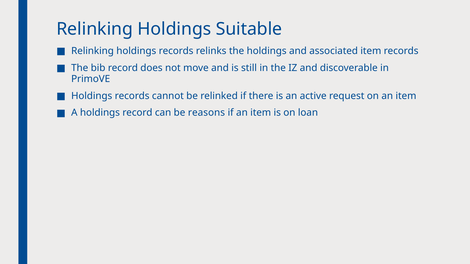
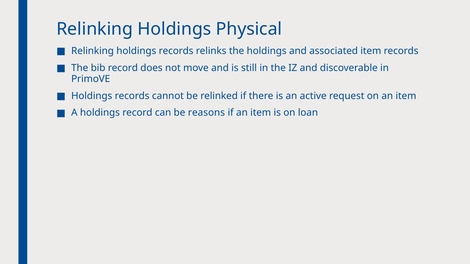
Suitable: Suitable -> Physical (249, 29)
